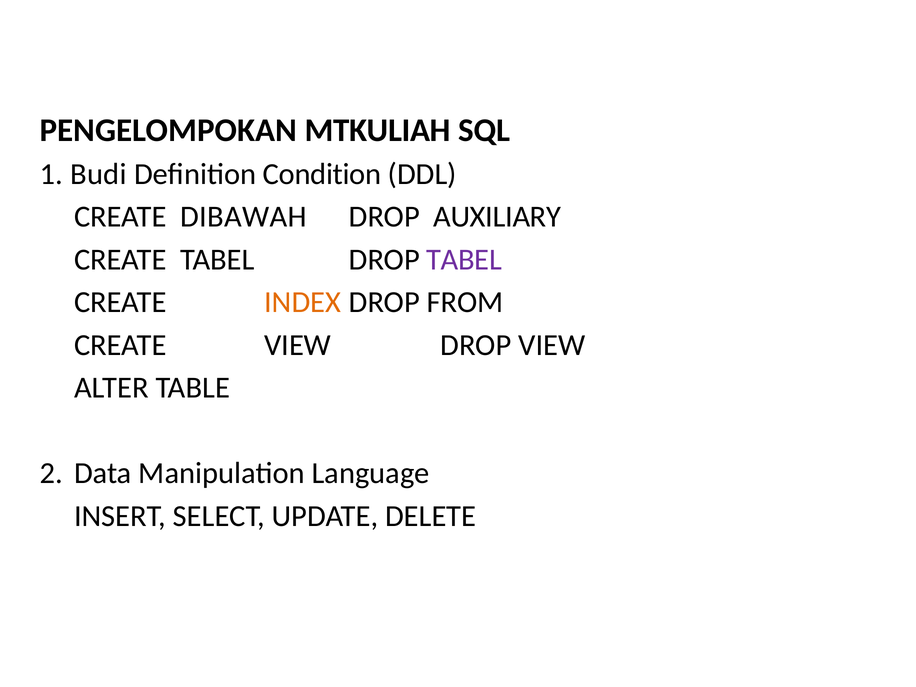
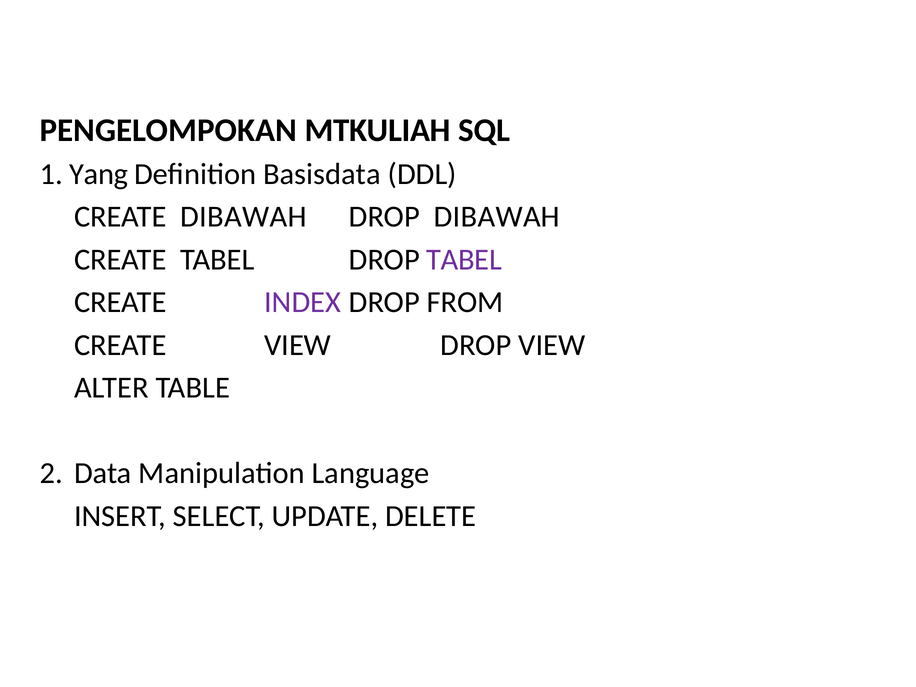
Budi: Budi -> Yang (99, 174)
Condition: Condition -> Basisdata (322, 174)
DROP AUXILIARY: AUXILIARY -> DIBAWAH (497, 217)
INDEX colour: orange -> purple (303, 302)
